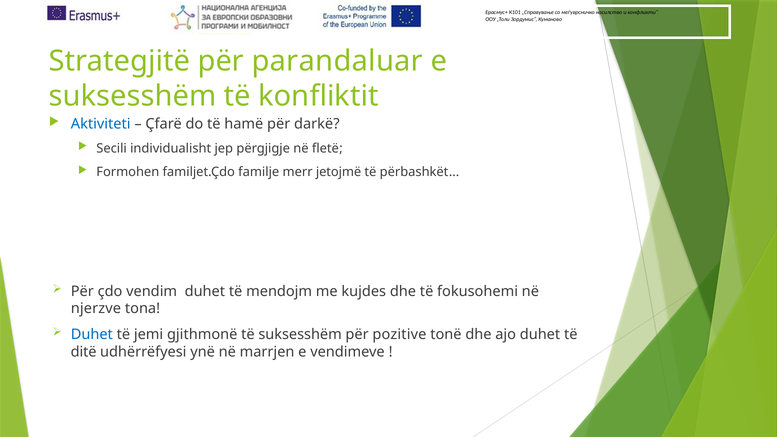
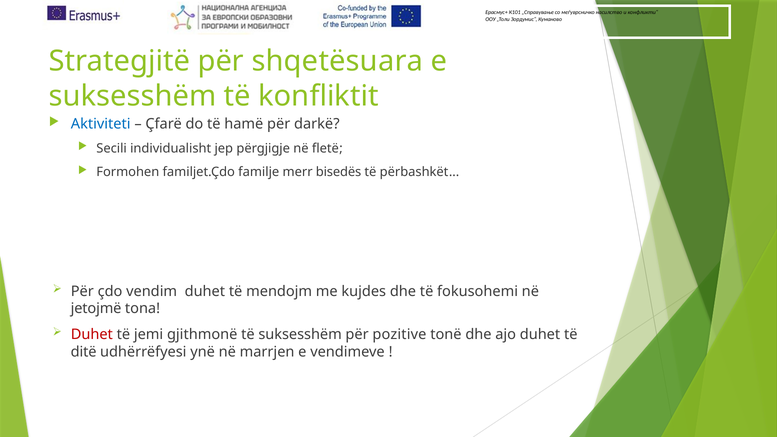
parandaluar: parandaluar -> shqetësuara (337, 61)
jetojmë: jetojmë -> bisedës (339, 172)
njerzve: njerzve -> jetojmë (96, 309)
Duhet colour: blue -> red (92, 334)
